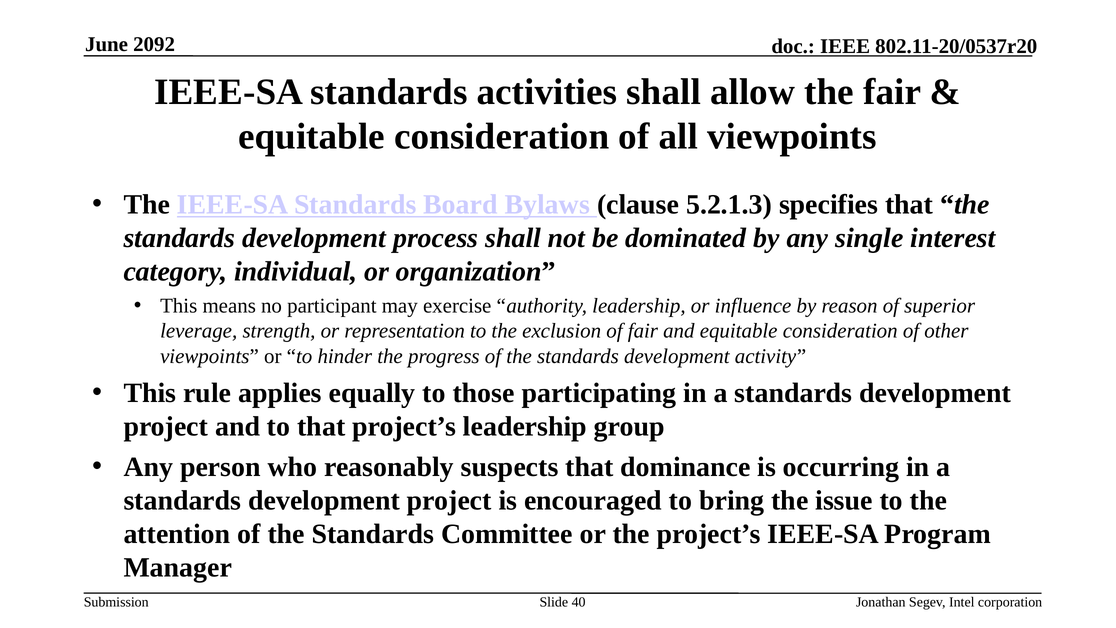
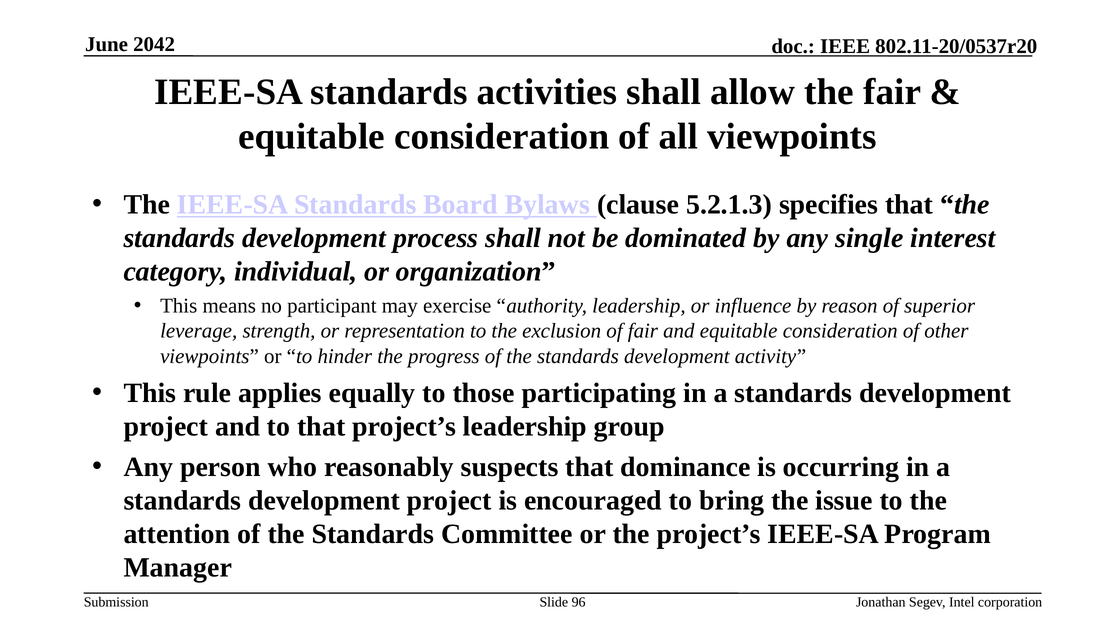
2092: 2092 -> 2042 (154, 44)
40: 40 -> 96 (579, 602)
